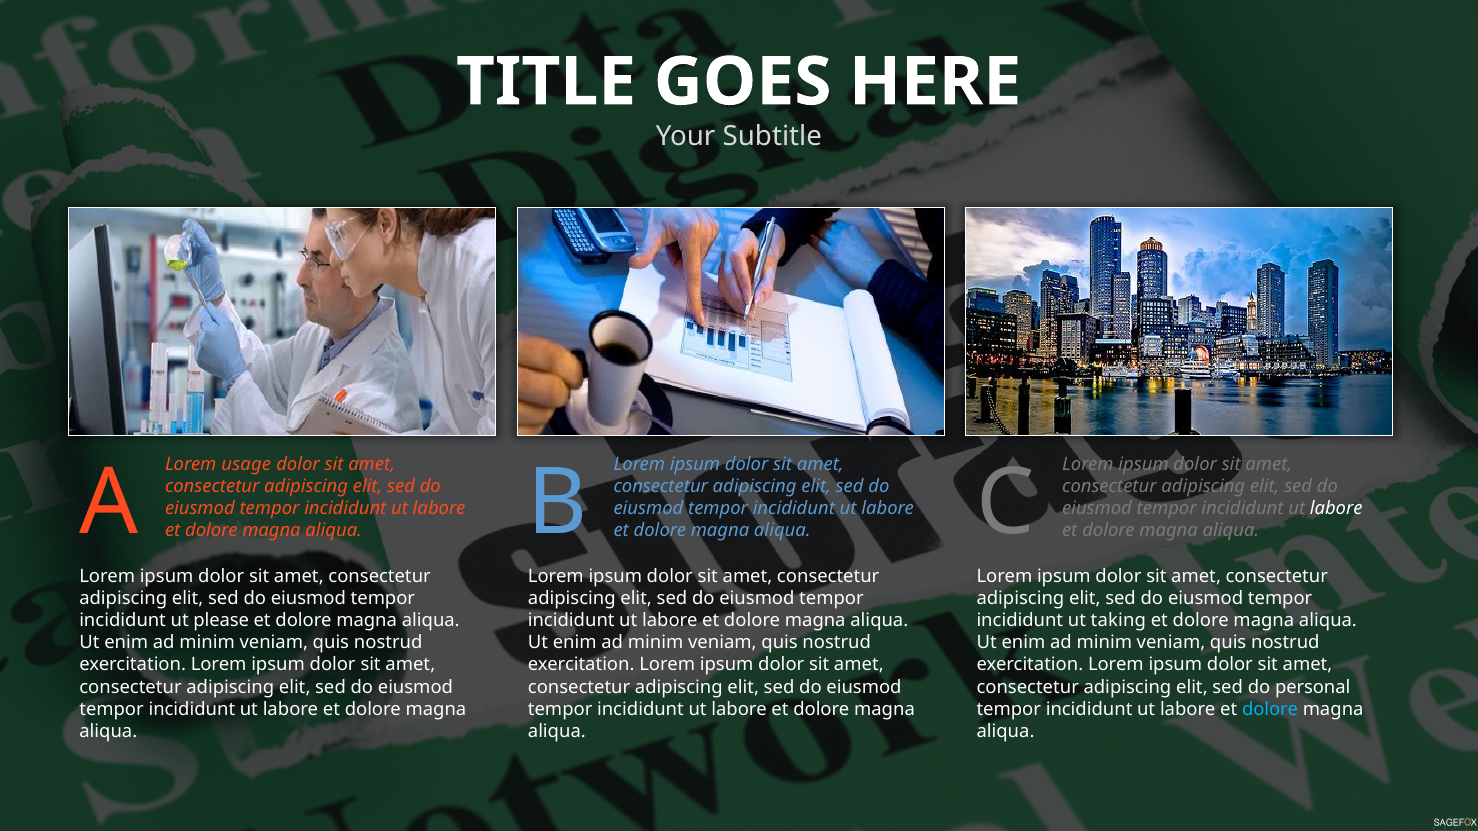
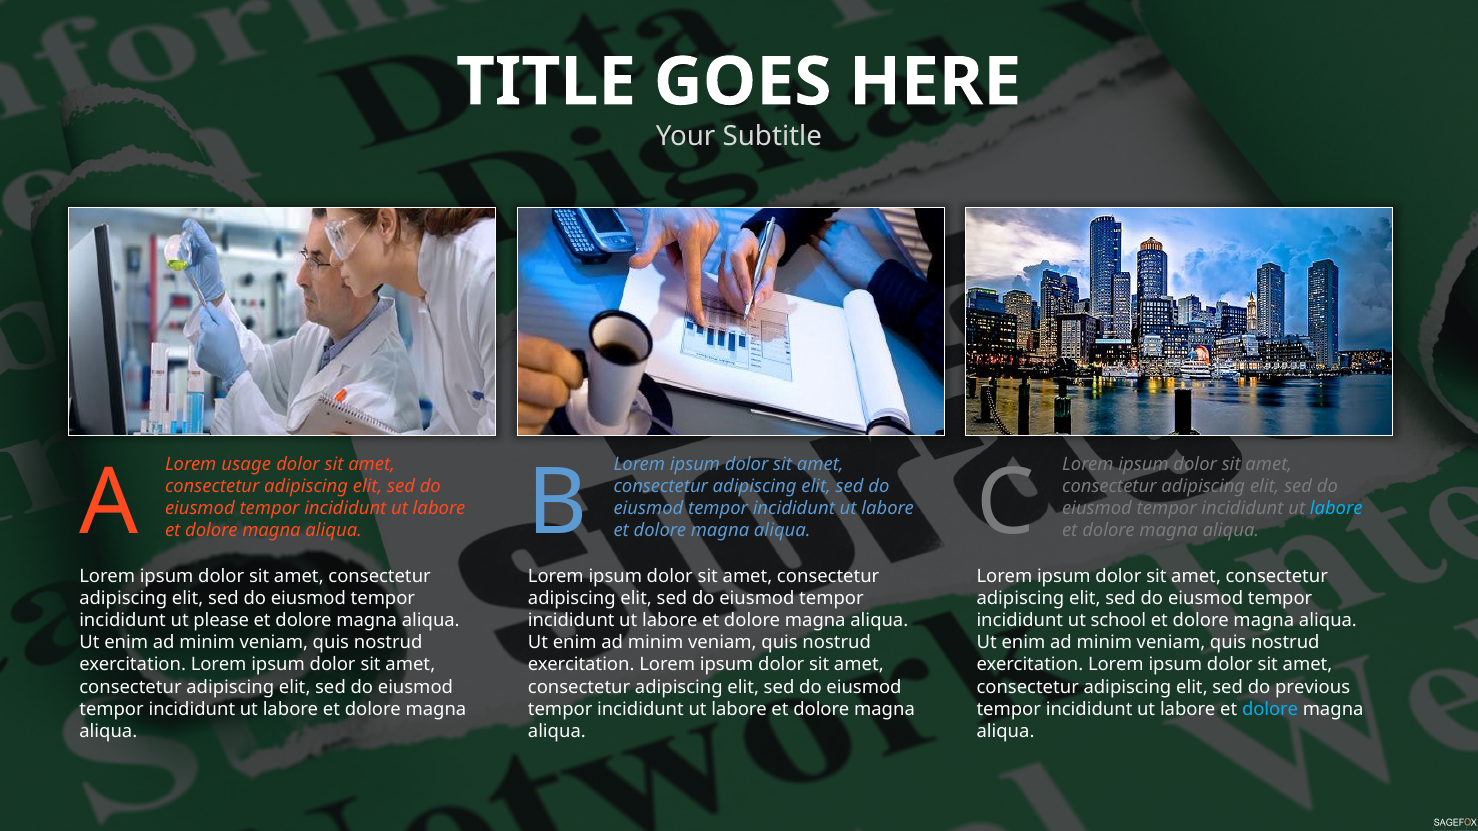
labore colour: white -> light blue (1336, 509)
taking: taking -> school (1118, 621)
personal: personal -> previous (1313, 687)
